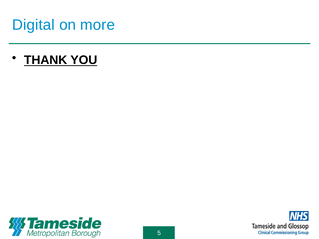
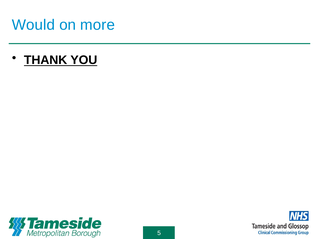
Digital: Digital -> Would (33, 25)
